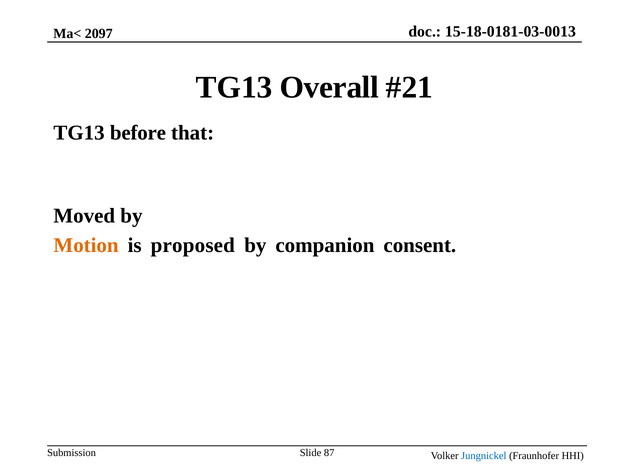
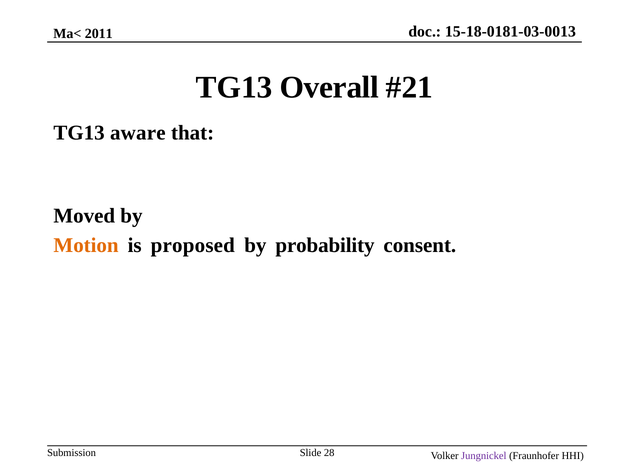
2097: 2097 -> 2011 (99, 34)
before: before -> aware (138, 133)
companion: companion -> probability (325, 245)
87: 87 -> 28 (329, 452)
Jungnickel colour: blue -> purple (484, 456)
